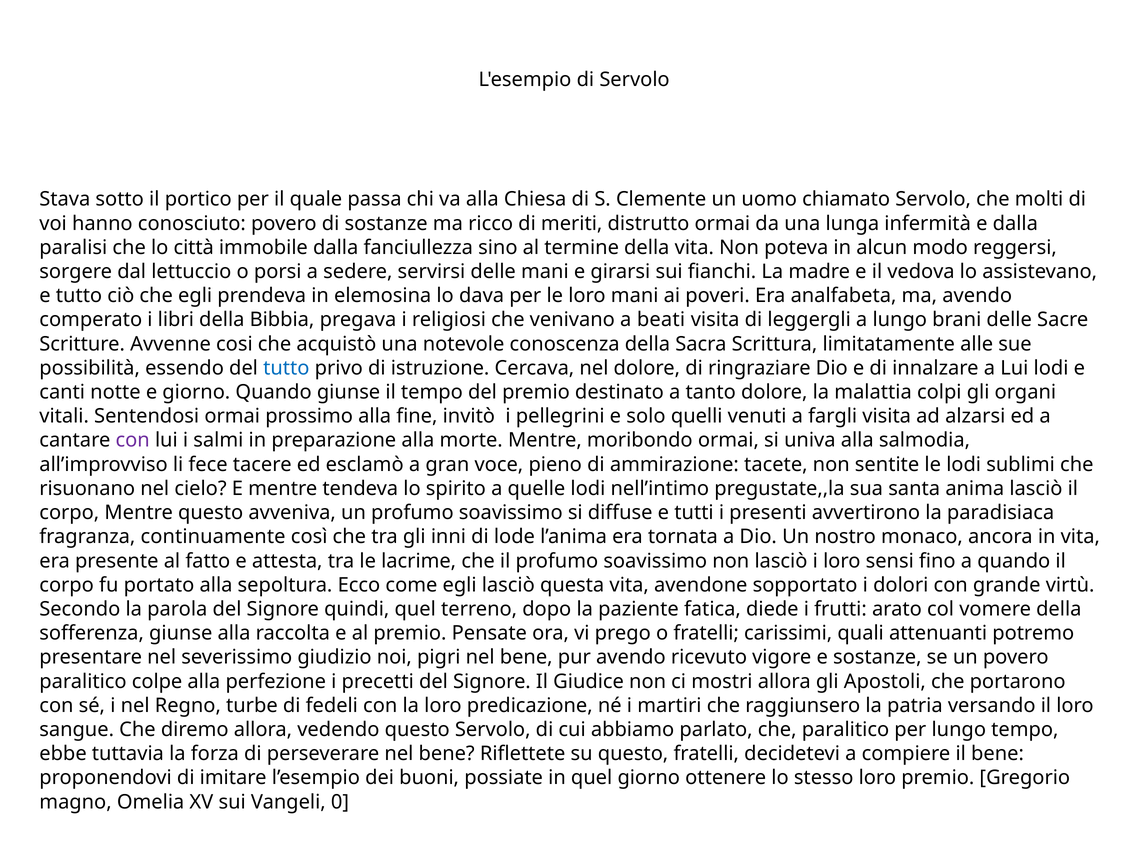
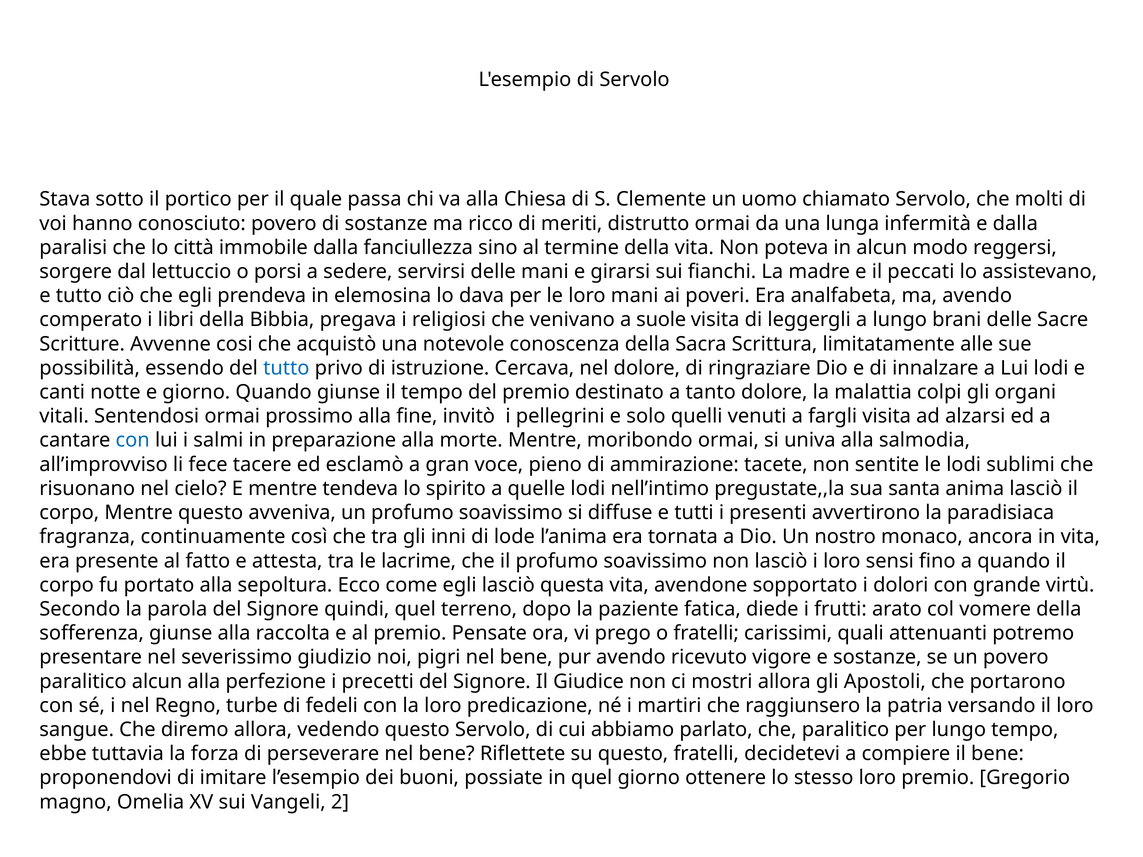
vedova: vedova -> peccati (921, 272)
beati: beati -> suole (661, 320)
con colour: purple -> blue (133, 440)
paralitico colpe: colpe -> alcun (157, 682)
0: 0 -> 2 (340, 802)
